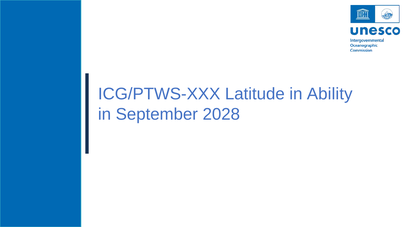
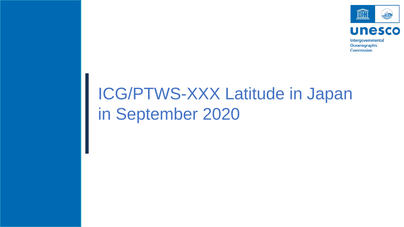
Ability: Ability -> Japan (330, 94)
2028: 2028 -> 2020 (221, 114)
